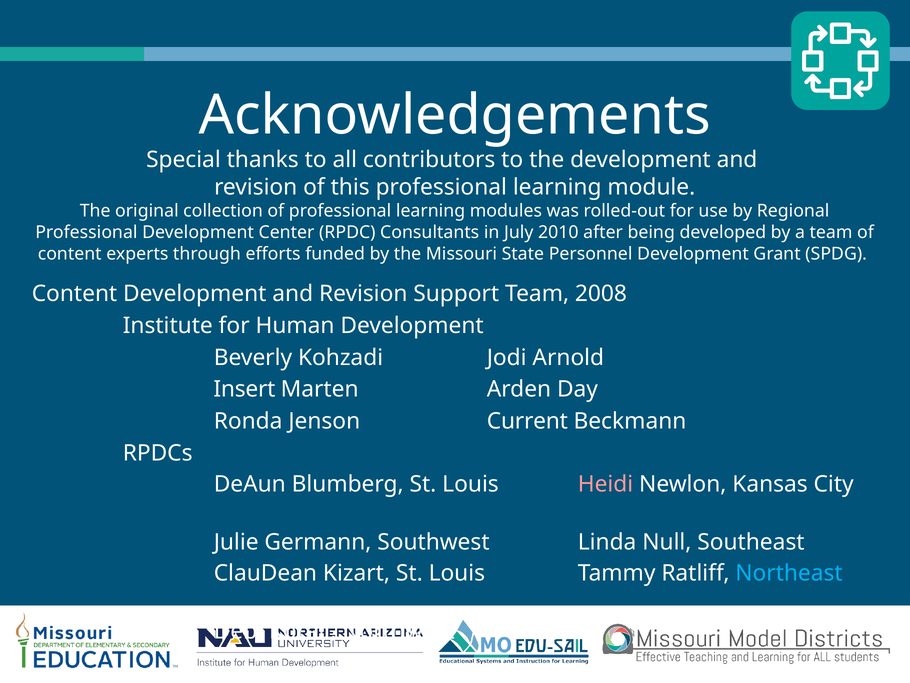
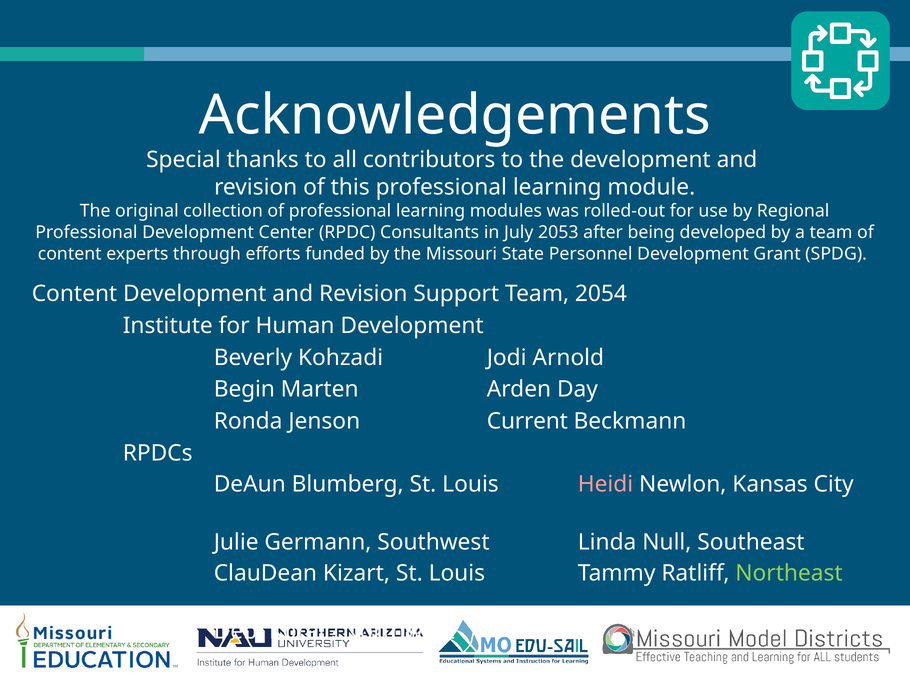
2010: 2010 -> 2053 (558, 232)
2008: 2008 -> 2054 (601, 294)
Insert: Insert -> Begin (244, 389)
Northeast colour: light blue -> light green (789, 573)
